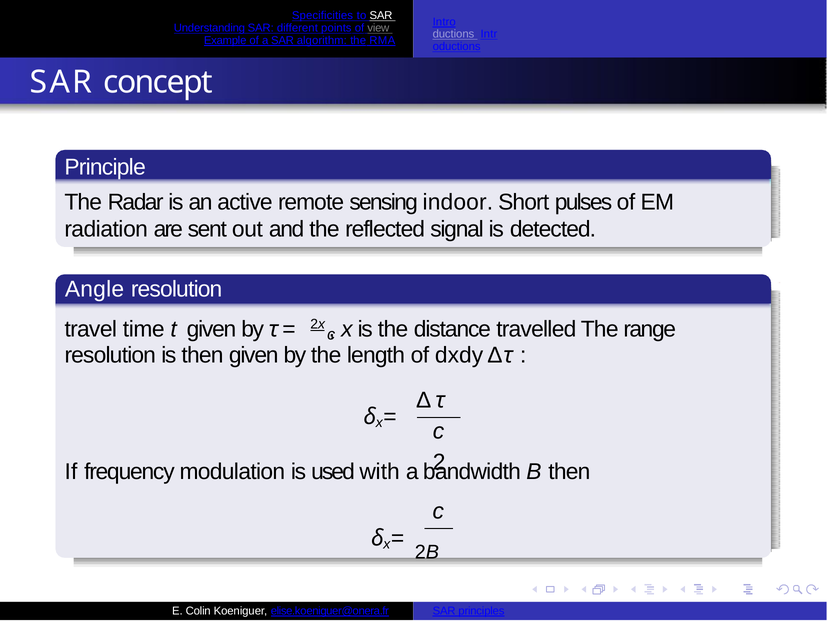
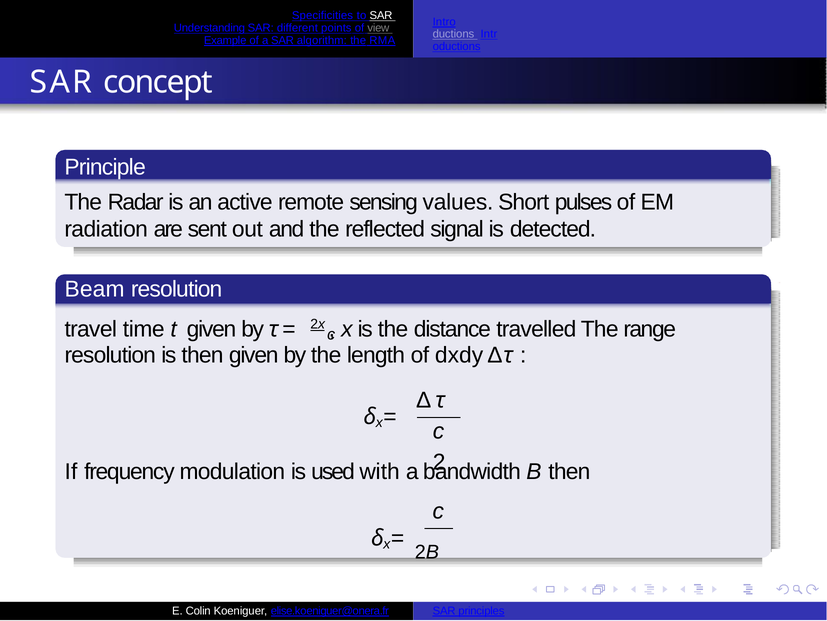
indoor: indoor -> values (458, 202)
Angle: Angle -> Beam (95, 289)
